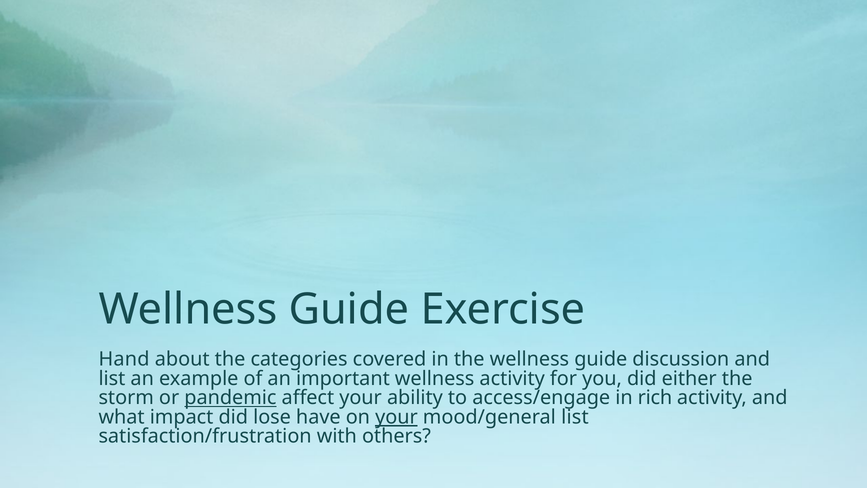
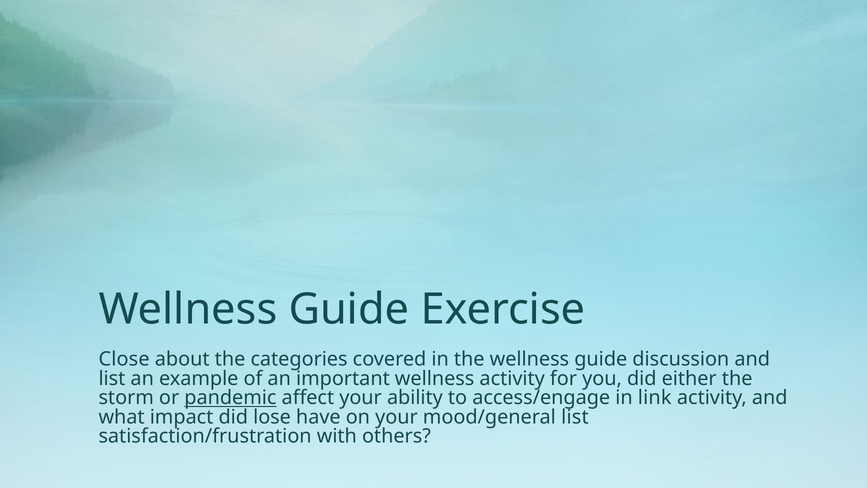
Hand: Hand -> Close (124, 359)
rich: rich -> link (655, 398)
your underline: present -> none (396, 417)
